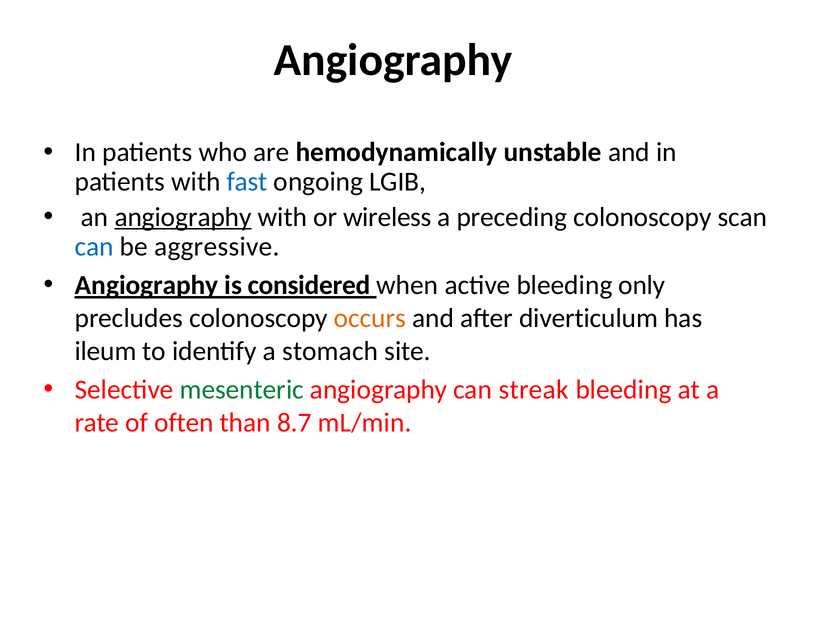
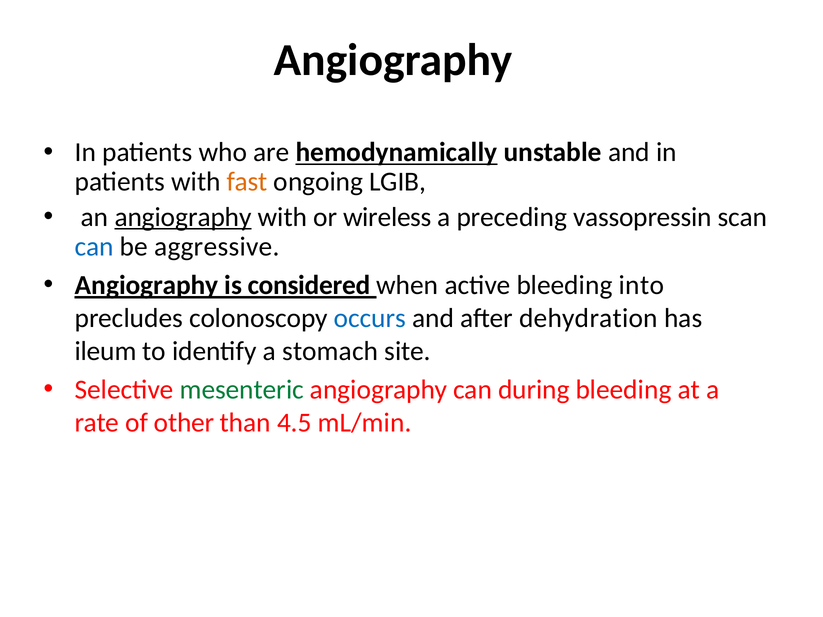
hemodynamically underline: none -> present (396, 152)
fast colour: blue -> orange (247, 182)
preceding colonoscopy: colonoscopy -> vassopressin (642, 217)
only: only -> into (641, 286)
occurs colour: orange -> blue (370, 318)
diverticulum: diverticulum -> dehydration (588, 318)
streak: streak -> during (534, 390)
often: often -> other (184, 423)
8.7: 8.7 -> 4.5 (294, 423)
